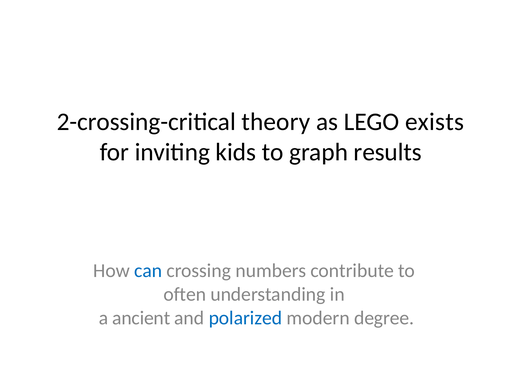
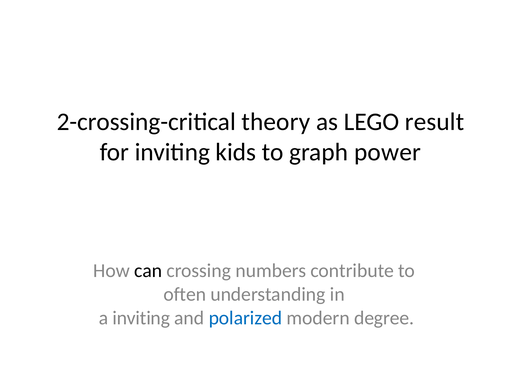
exists: exists -> result (435, 122)
results: results -> power (388, 152)
can colour: blue -> black (148, 271)
a ancient: ancient -> inviting (141, 318)
